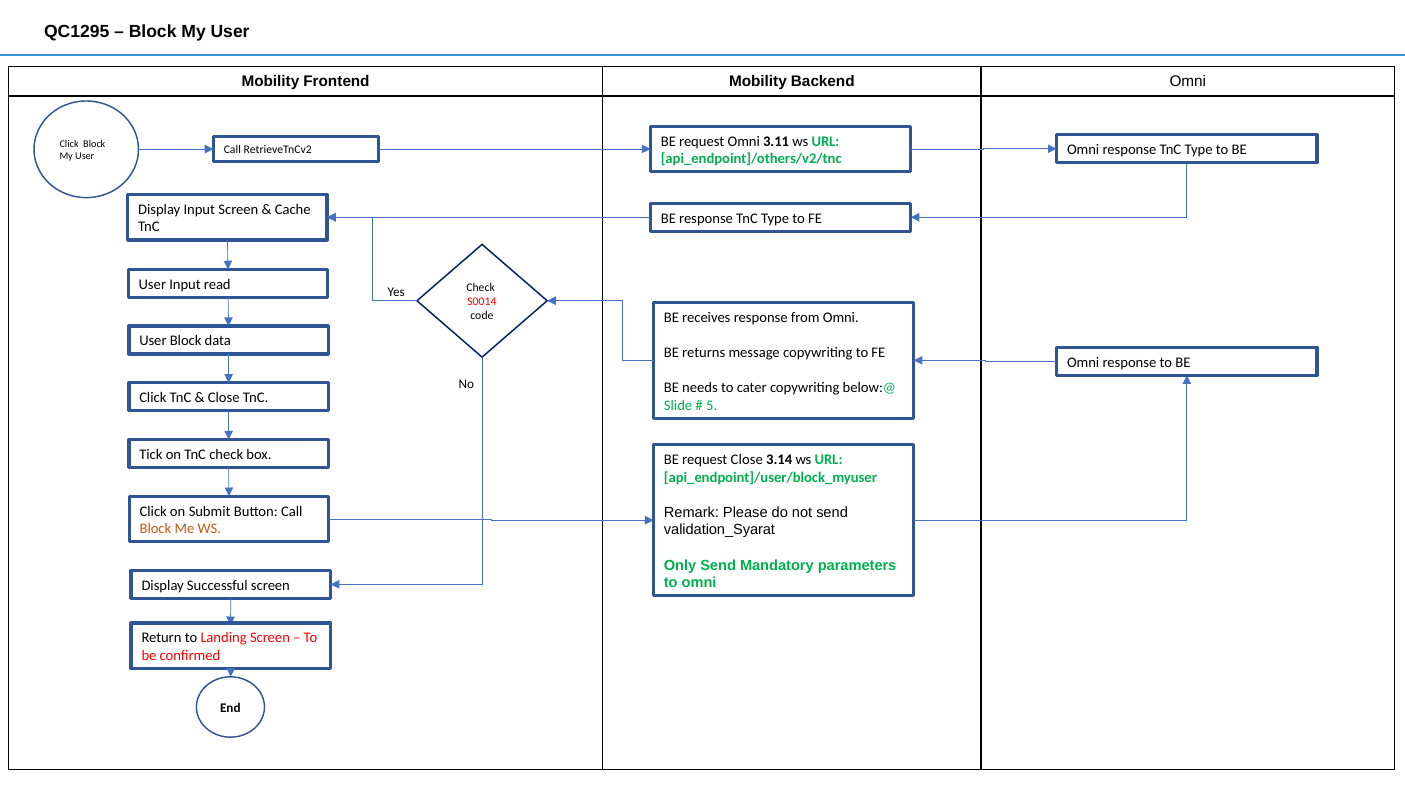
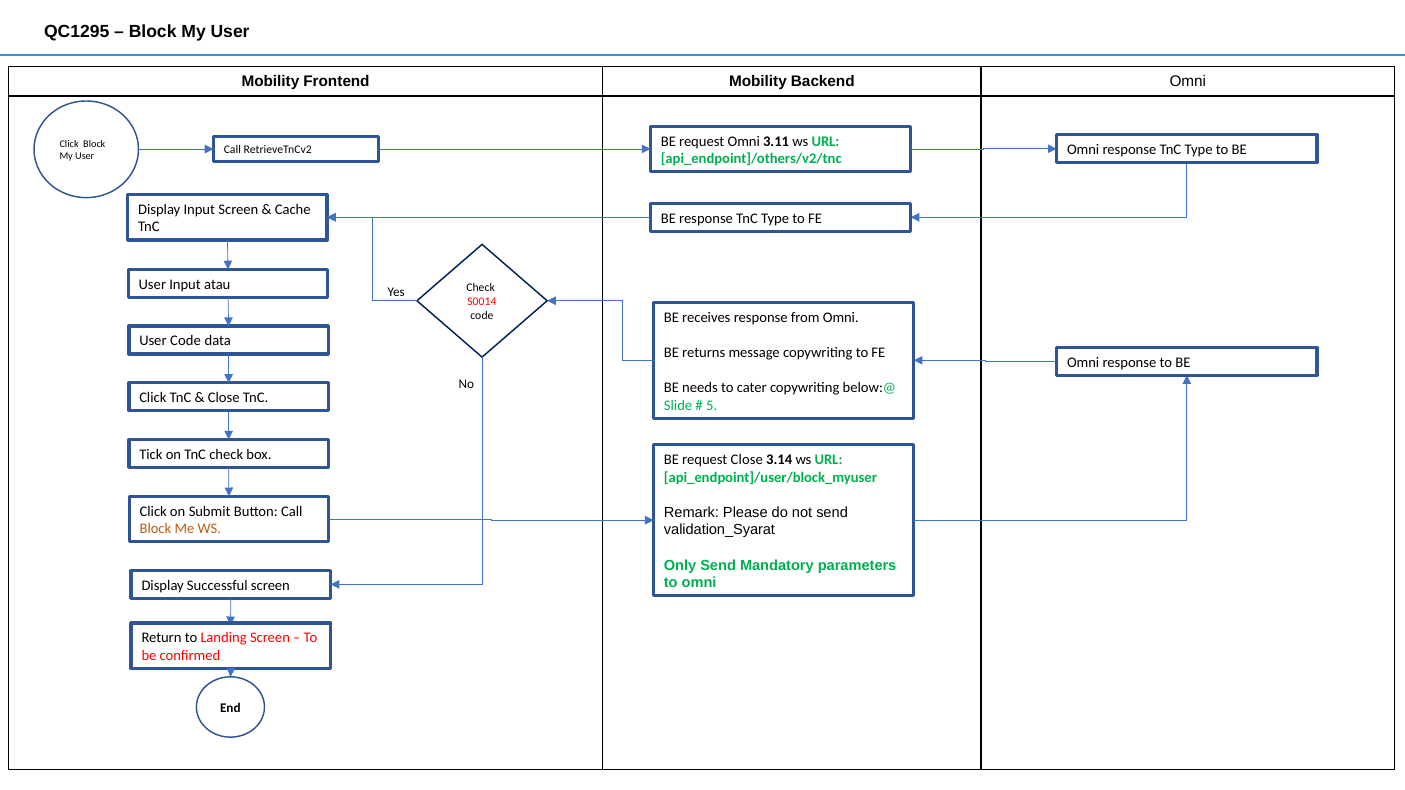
read: read -> atau (217, 284)
User Block: Block -> Code (186, 341)
